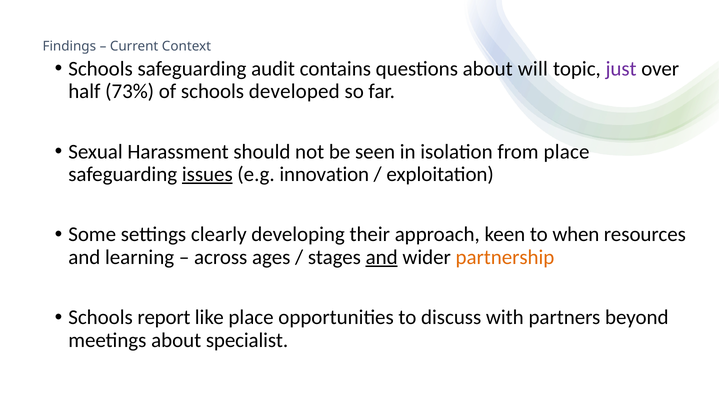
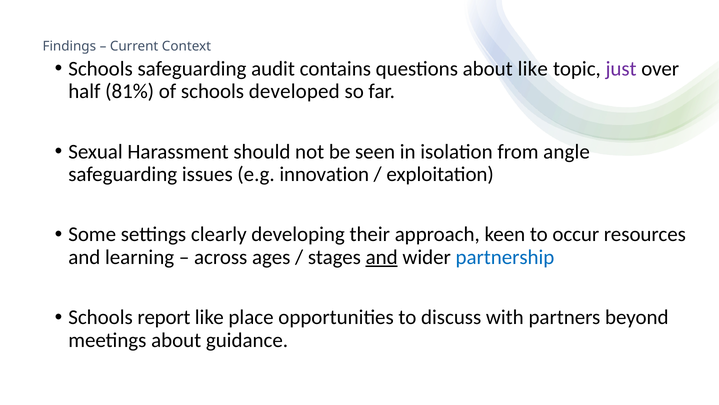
about will: will -> like (533, 69)
73%: 73% -> 81% (130, 91)
from place: place -> angle (567, 151)
issues underline: present -> none (207, 174)
when: when -> occur (576, 234)
partnership colour: orange -> blue (505, 257)
specialist: specialist -> guidance (247, 340)
